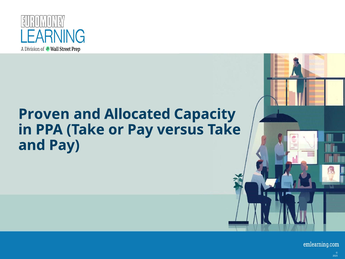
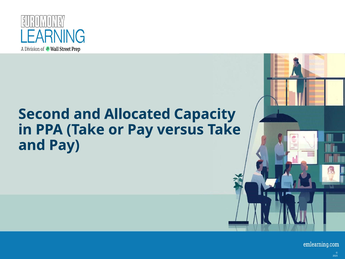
Proven: Proven -> Second (44, 114)
